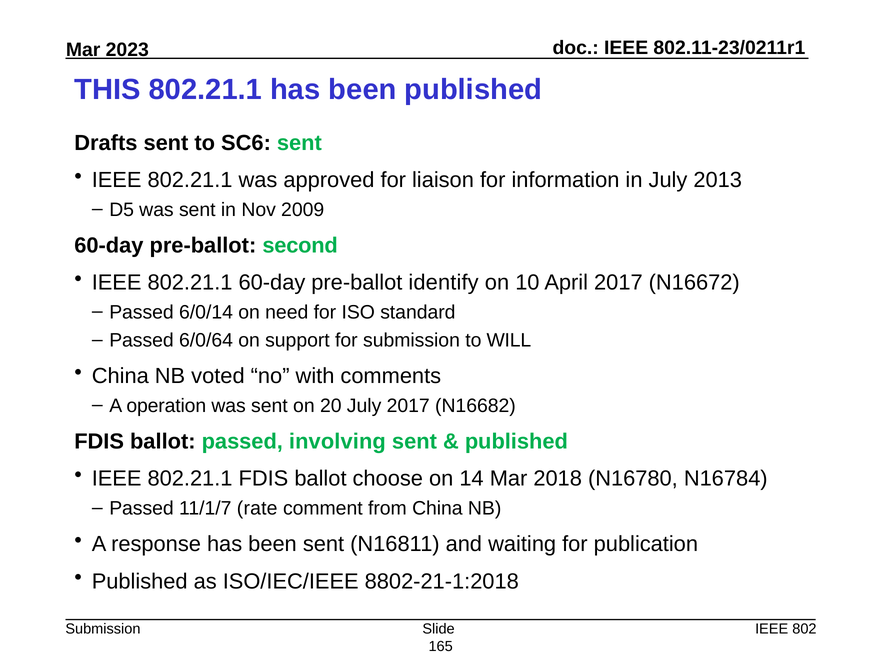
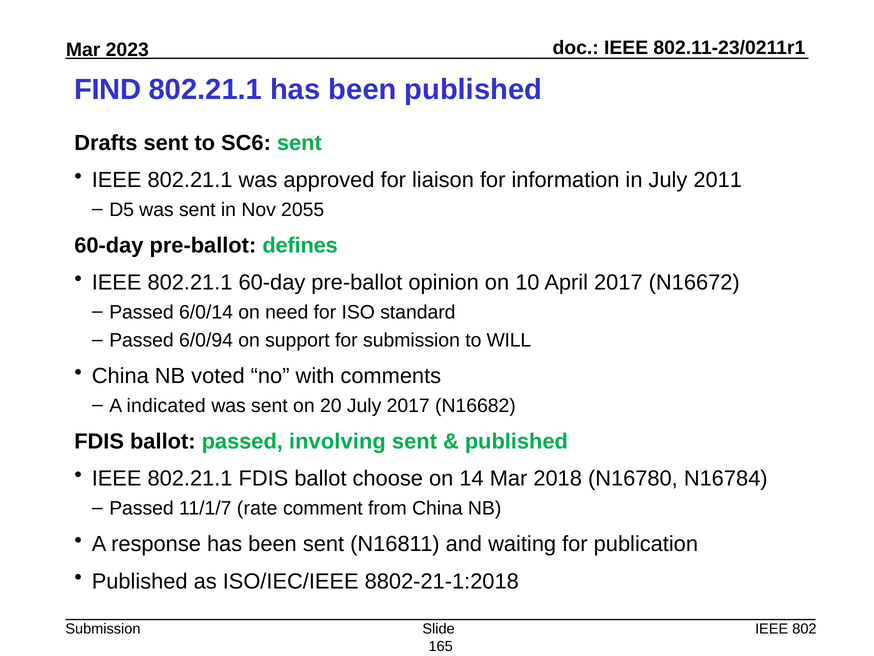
THIS: THIS -> FIND (108, 89)
2013: 2013 -> 2011 (718, 180)
2009: 2009 -> 2055 (303, 209)
second: second -> defines (300, 245)
identify: identify -> opinion (444, 282)
6/0/64: 6/0/64 -> 6/0/94 (206, 340)
operation: operation -> indicated (166, 405)
